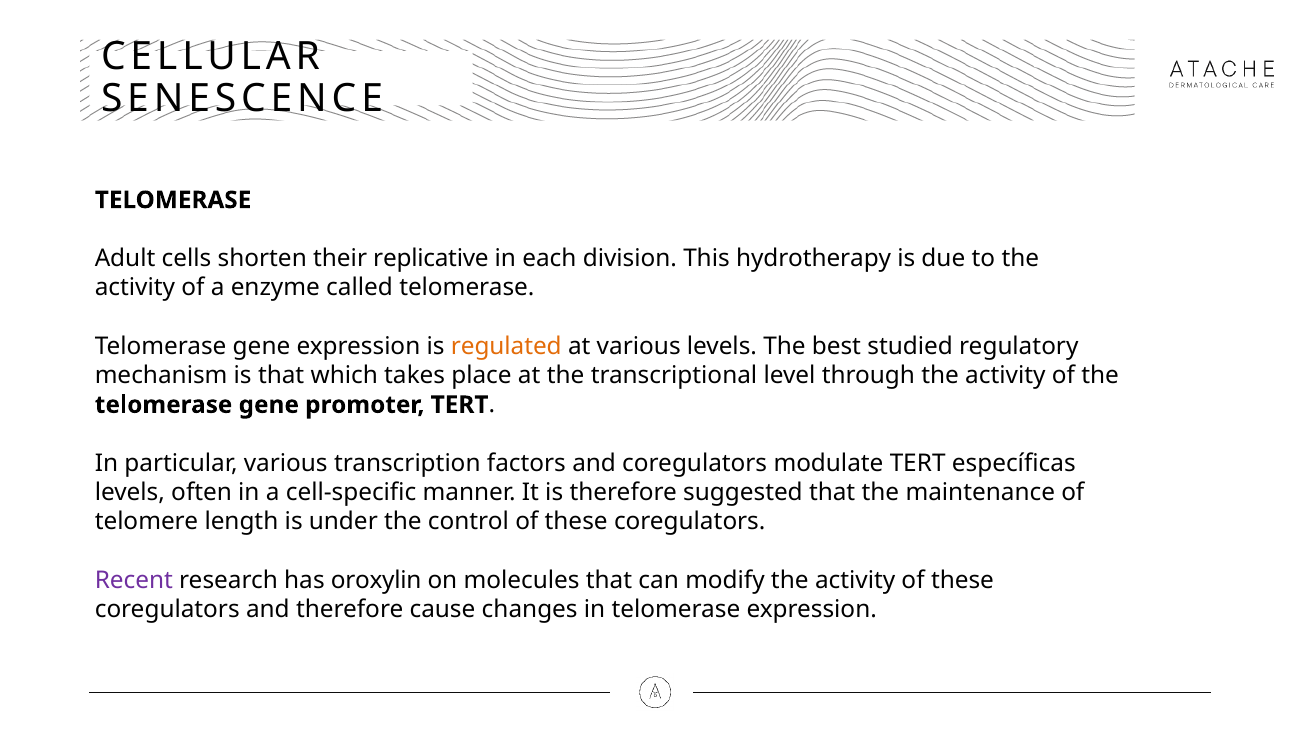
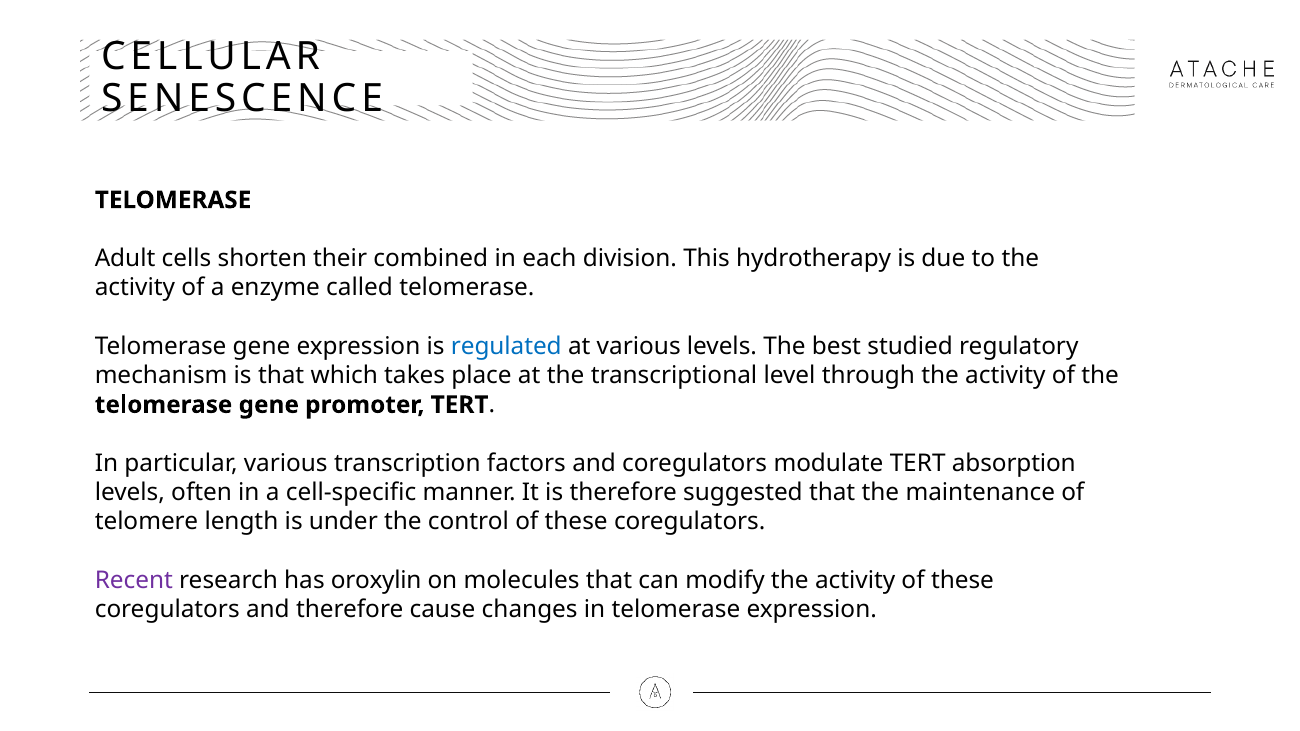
replicative: replicative -> combined (431, 259)
regulated colour: orange -> blue (506, 346)
específicas: específicas -> absorption (1014, 463)
